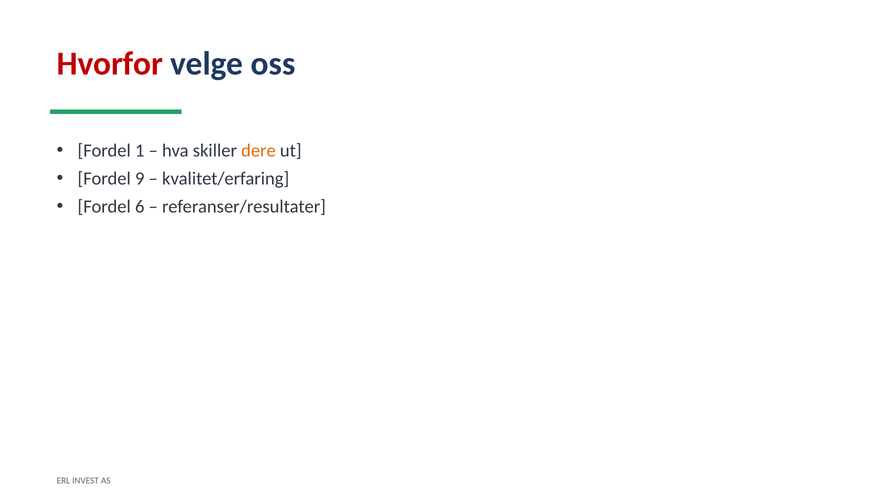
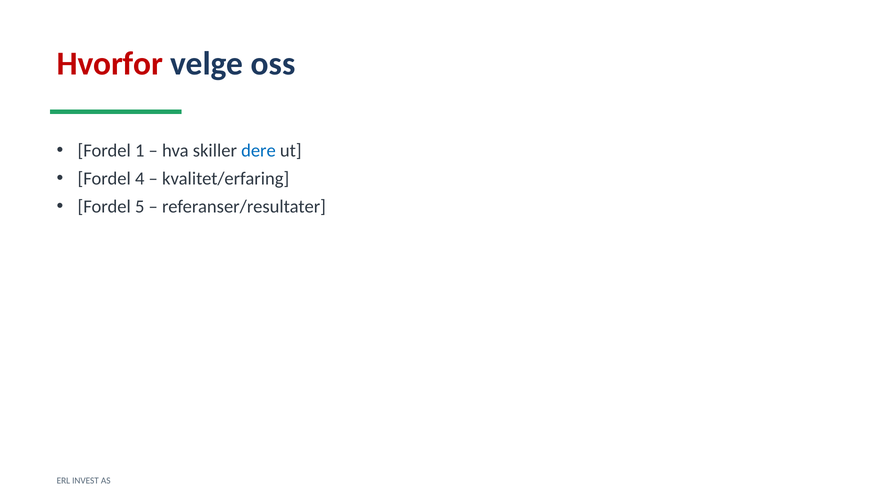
dere colour: orange -> blue (258, 151)
9: 9 -> 4 (140, 179)
6: 6 -> 5 (140, 207)
